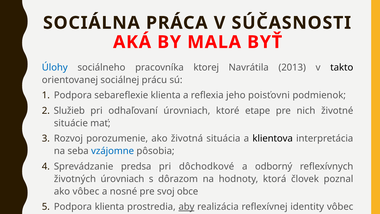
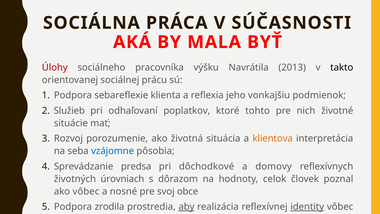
Úlohy colour: blue -> red (55, 67)
ktorej: ktorej -> výšku (206, 67)
poisťovni: poisťovni -> vonkajšiu (269, 95)
odhaľovaní úrovniach: úrovniach -> poplatkov (187, 110)
etape: etape -> tohto (258, 110)
klientova colour: black -> orange (273, 138)
odborný: odborný -> domovy (274, 166)
ktorá: ktorá -> celok (275, 179)
Podpora klienta: klienta -> zrodila (110, 207)
identity underline: none -> present (307, 207)
